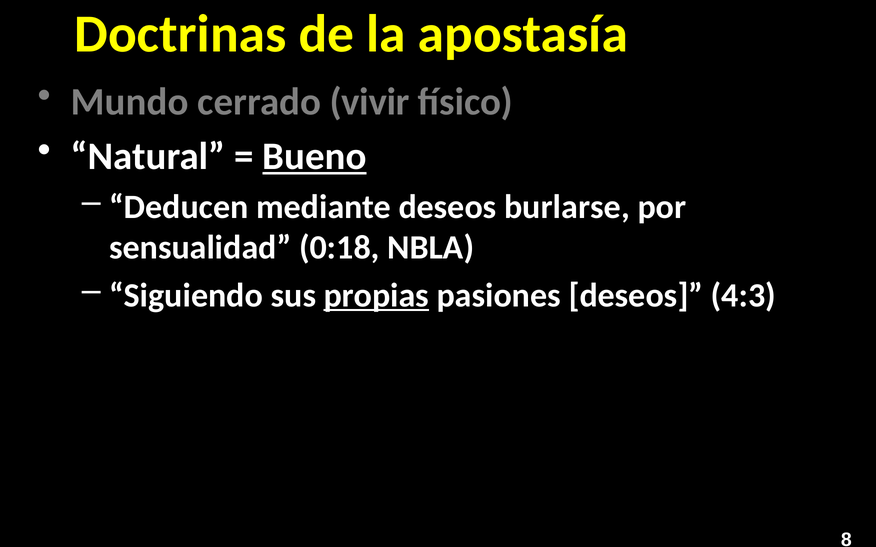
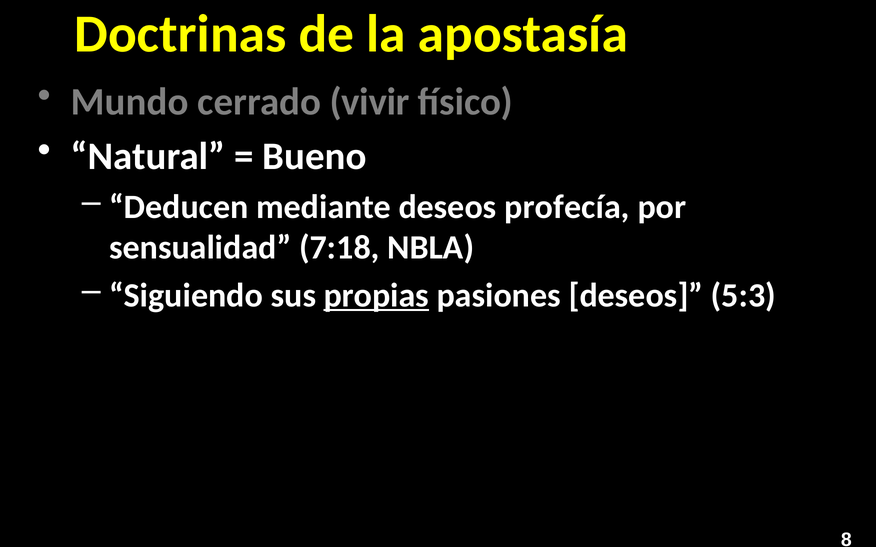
Bueno underline: present -> none (314, 157)
burlarse: burlarse -> profecía (567, 207)
0:18: 0:18 -> 7:18 (339, 248)
4:3: 4:3 -> 5:3 (743, 296)
